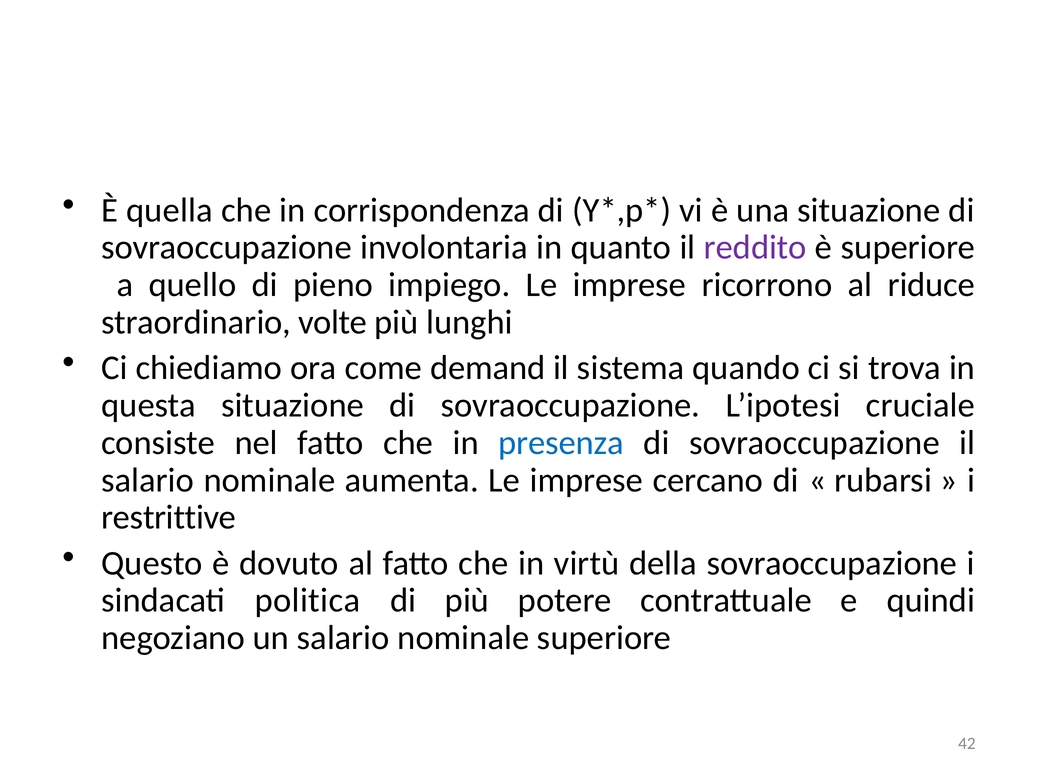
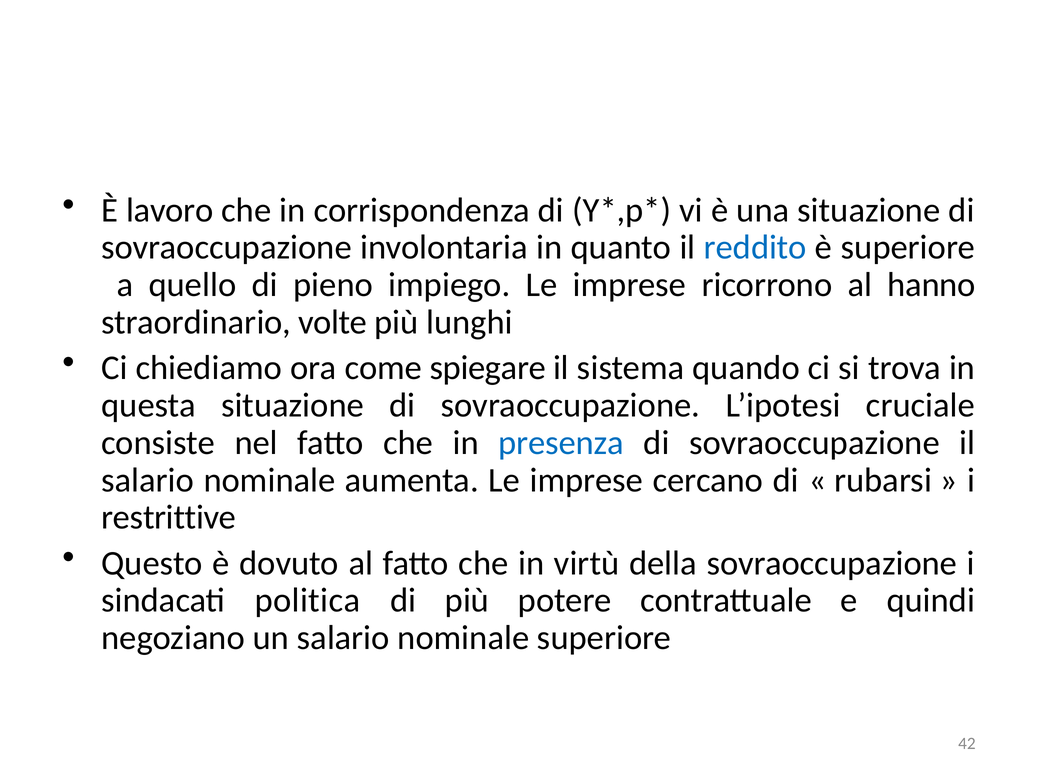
quella: quella -> lavoro (170, 210)
reddito colour: purple -> blue (755, 247)
riduce: riduce -> hanno (931, 285)
demand: demand -> spiegare (488, 368)
